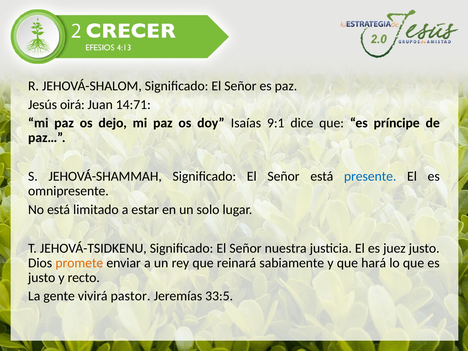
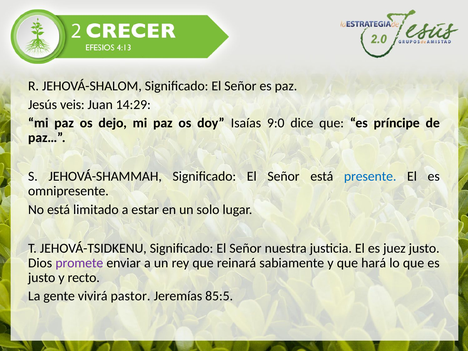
oirá: oirá -> veis (72, 105)
14:71: 14:71 -> 14:29 (133, 105)
9:1: 9:1 -> 9:0 (276, 123)
promete colour: orange -> purple (79, 263)
33:5: 33:5 -> 85:5 (219, 296)
